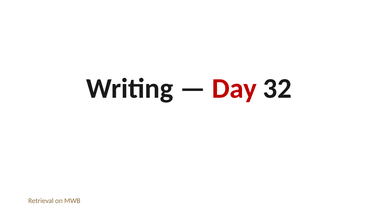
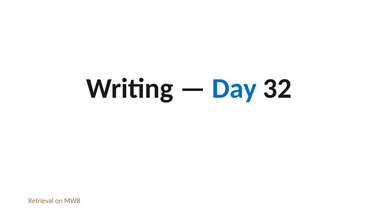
Day colour: red -> blue (234, 88)
